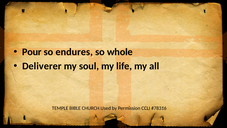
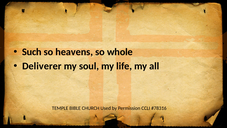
Pour: Pour -> Such (32, 52)
endures: endures -> heavens (74, 52)
